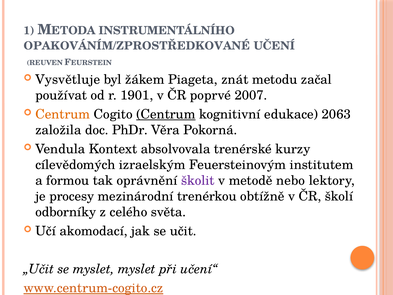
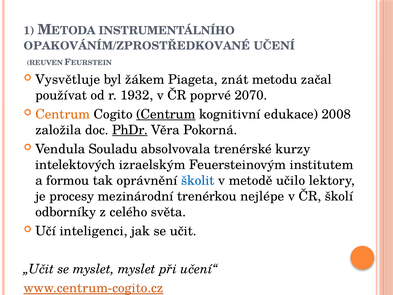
1901: 1901 -> 1932 (137, 95)
2007: 2007 -> 2070 (251, 95)
2063: 2063 -> 2008 (336, 114)
PhDr underline: none -> present (130, 130)
Kontext: Kontext -> Souladu (113, 149)
cílevědomých: cílevědomých -> intelektových (75, 165)
školit colour: purple -> blue (198, 180)
nebo: nebo -> učilo (291, 180)
obtížně: obtížně -> nejlépe (262, 196)
akomodací: akomodací -> inteligenci (93, 231)
